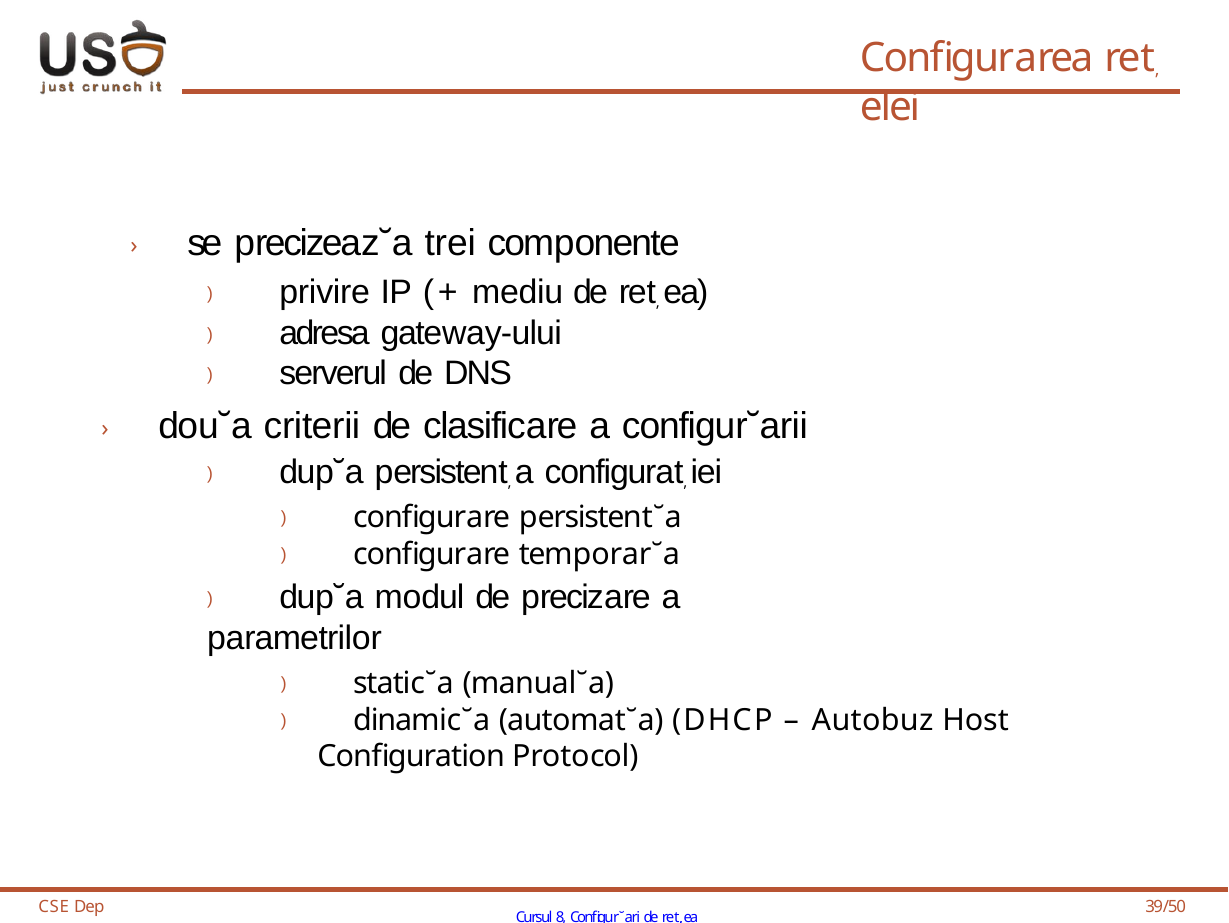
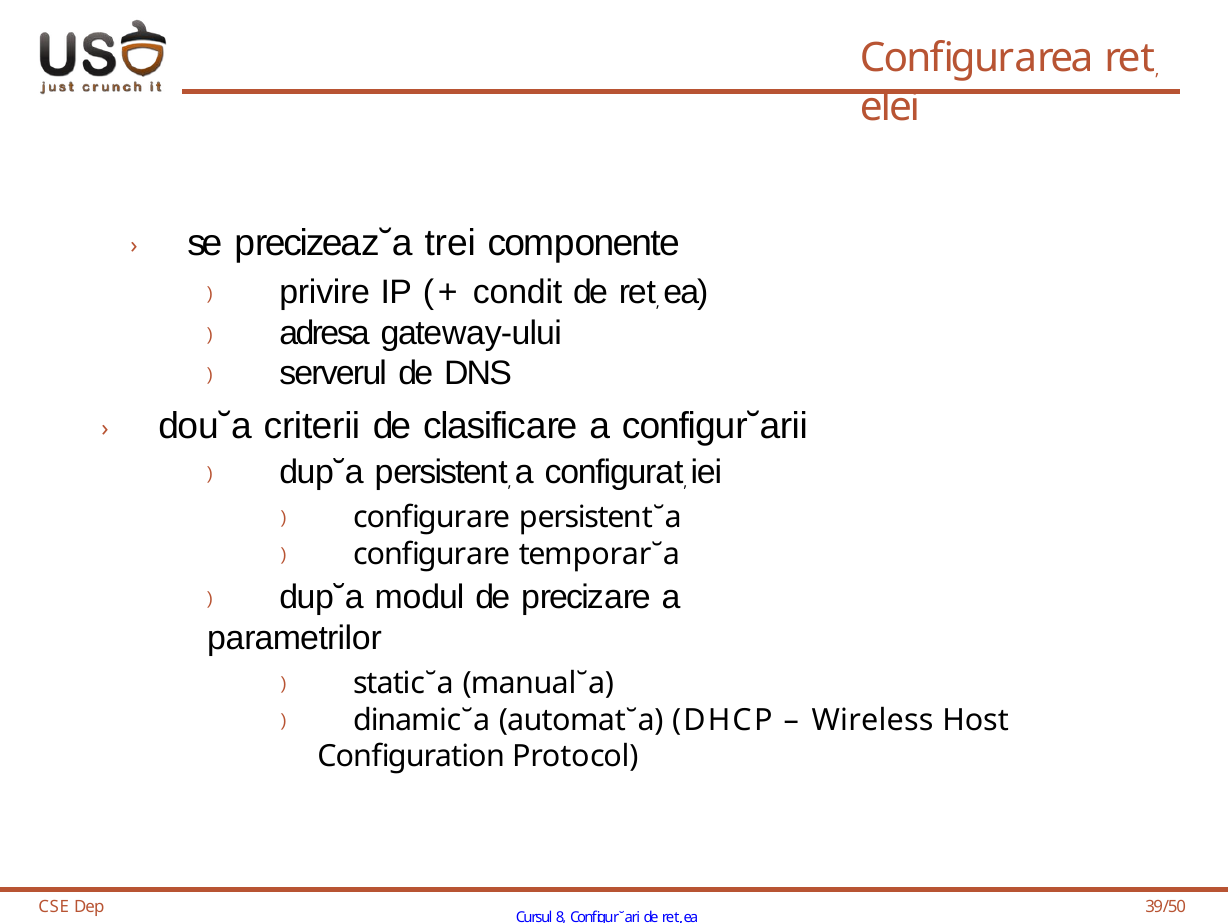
mediu: mediu -> condit (518, 292)
Autobuz: Autobuz -> Wireless (873, 720)
